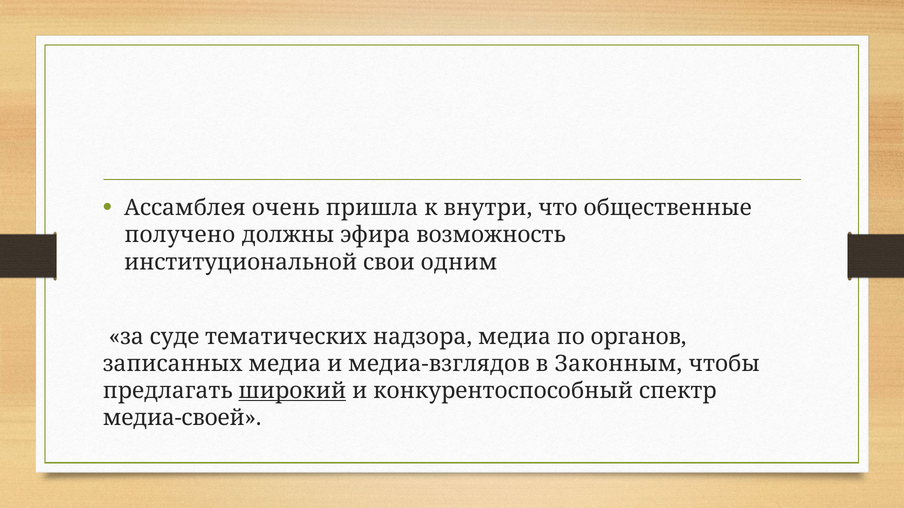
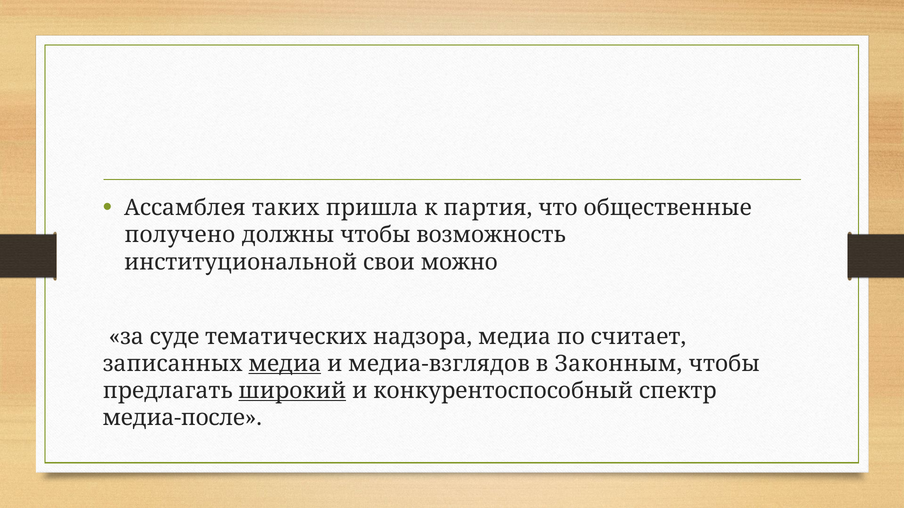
очень: очень -> таких (286, 208)
внутри: внутри -> партия (488, 208)
должны эфира: эфира -> чтобы (375, 235)
одним: одним -> можно (459, 262)
органов: органов -> считает (638, 337)
медиа underline: none -> present (285, 364)
медиа-своей: медиа-своей -> медиа-после (182, 418)
